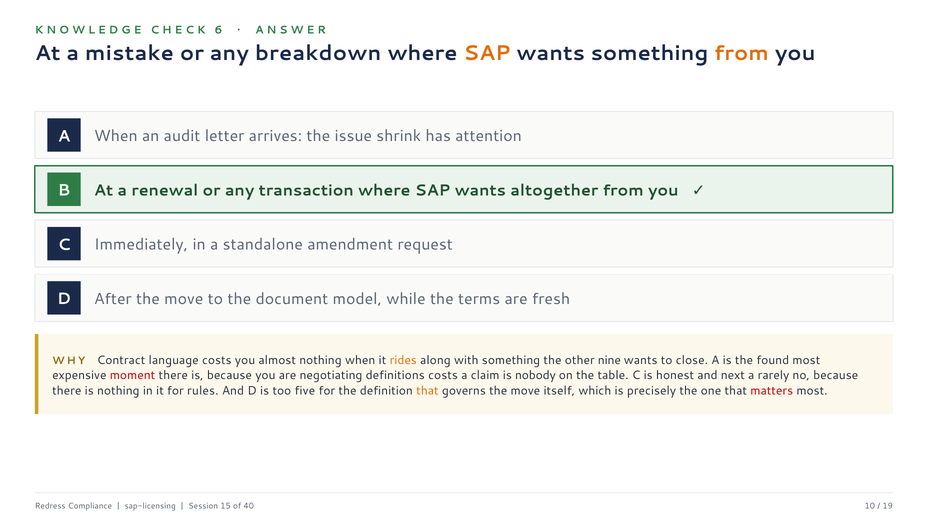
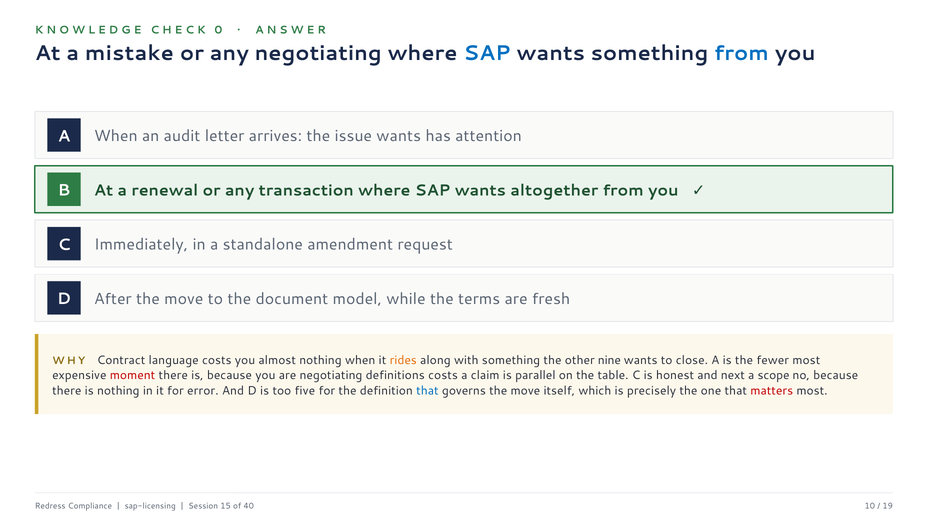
6: 6 -> 0 (218, 30)
any breakdown: breakdown -> negotiating (318, 53)
SAP colour: orange -> blue (487, 53)
from colour: orange -> blue (742, 53)
issue shrink: shrink -> wants (399, 136)
found: found -> fewer (773, 360)
nobody: nobody -> parallel (535, 375)
rarely: rarely -> scope (774, 375)
rules: rules -> error (203, 391)
that colour: orange -> blue (427, 391)
